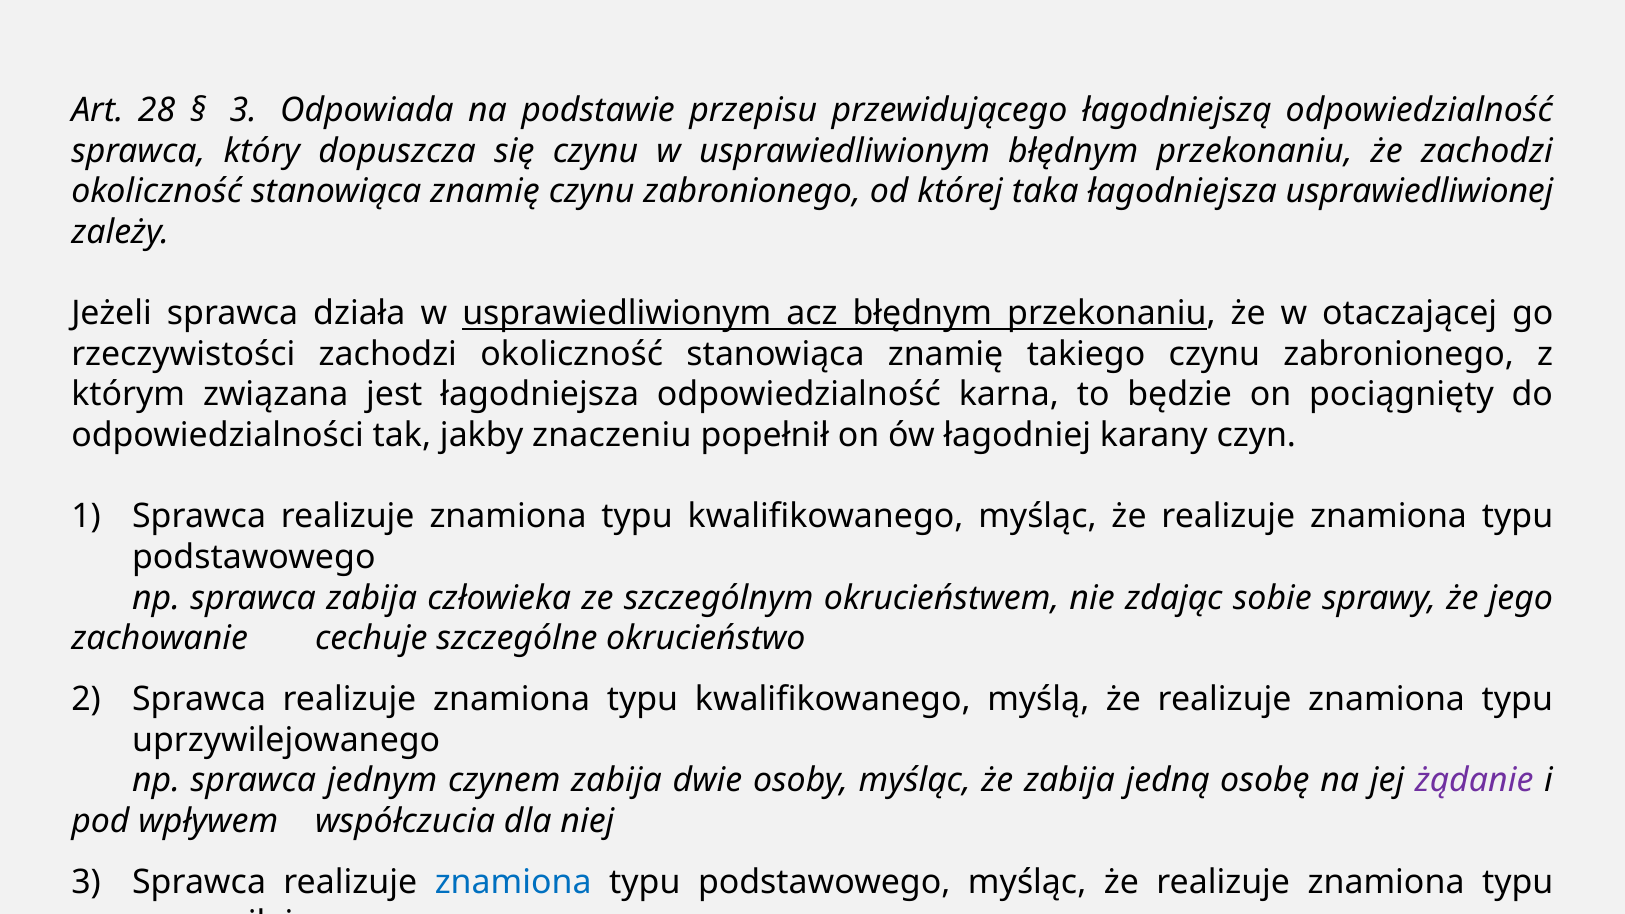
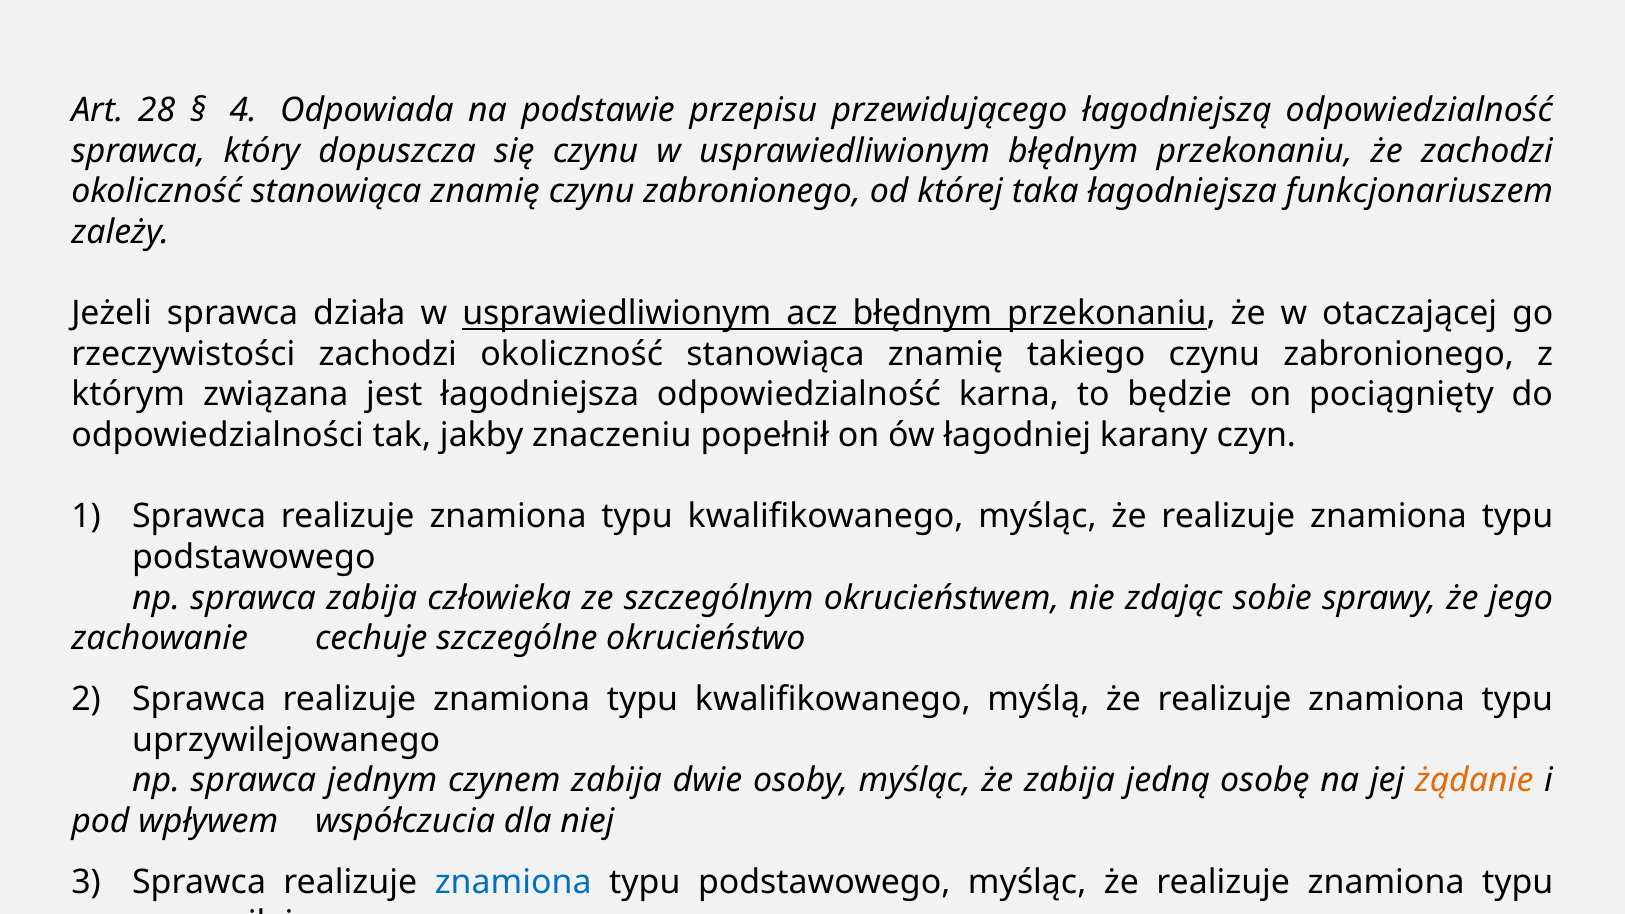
3: 3 -> 4 (243, 110)
usprawiedliwionej: usprawiedliwionej -> funkcjonariuszem (1419, 192)
żądanie colour: purple -> orange (1474, 781)
